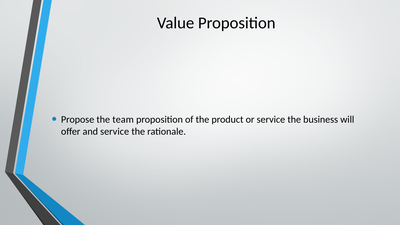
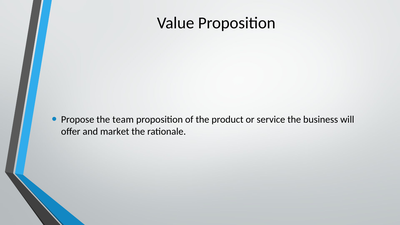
and service: service -> market (115, 132)
